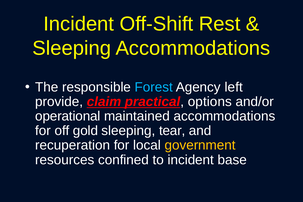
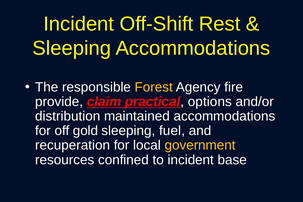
Forest colour: light blue -> yellow (154, 87)
left: left -> fire (234, 87)
operational: operational -> distribution (68, 116)
tear: tear -> fuel (172, 131)
